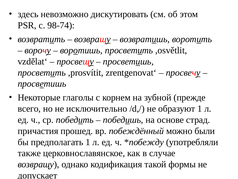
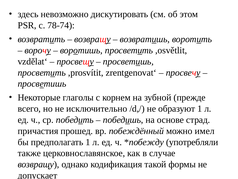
98-74: 98-74 -> 78-74 (61, 25)
были: были -> имел (205, 131)
